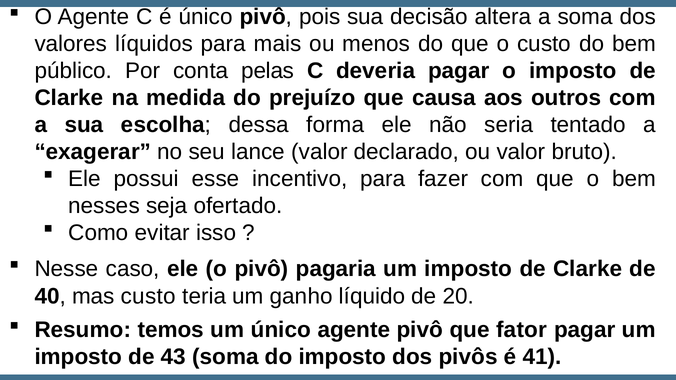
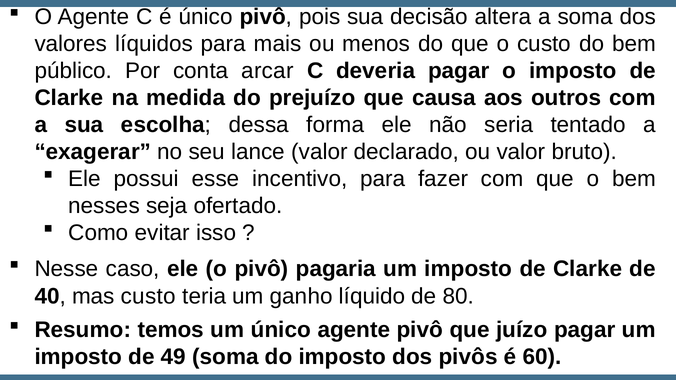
pelas: pelas -> arcar (267, 71)
20: 20 -> 80 (458, 296)
fator: fator -> juízo (522, 330)
43: 43 -> 49 (174, 357)
41: 41 -> 60 (542, 357)
